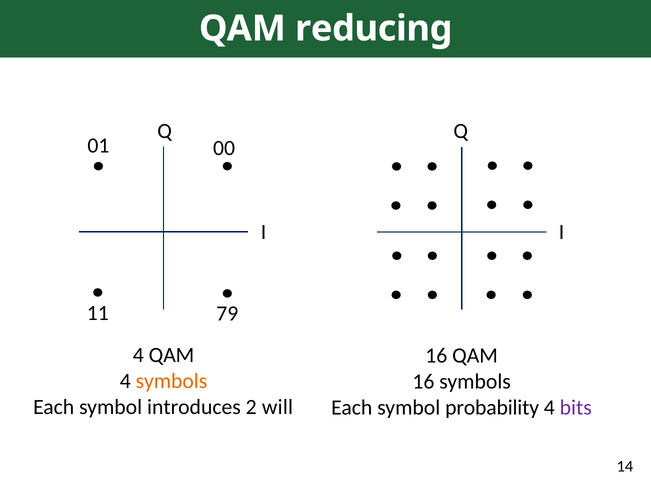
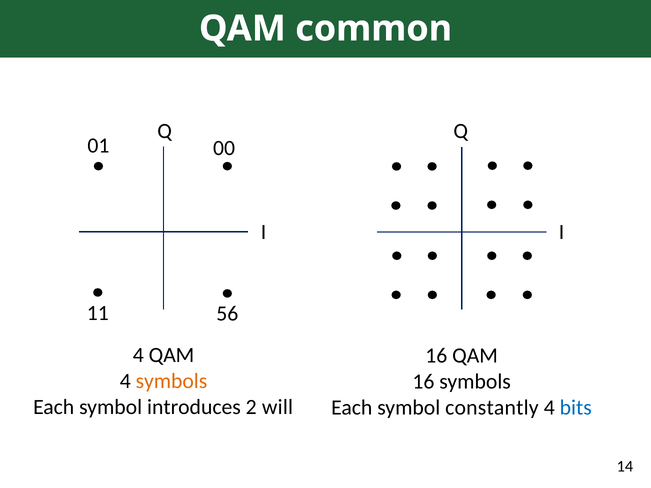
reducing: reducing -> common (374, 29)
79: 79 -> 56 (227, 314)
probability: probability -> constantly (492, 408)
bits colour: purple -> blue (576, 408)
